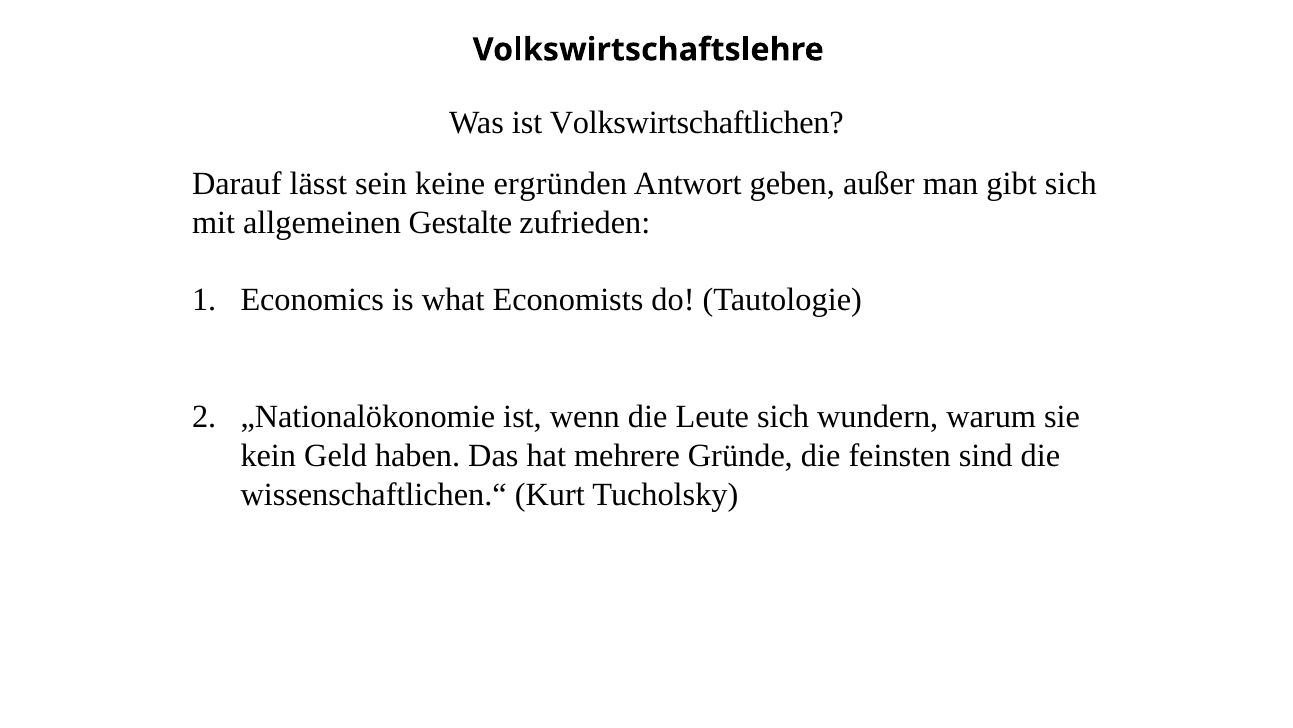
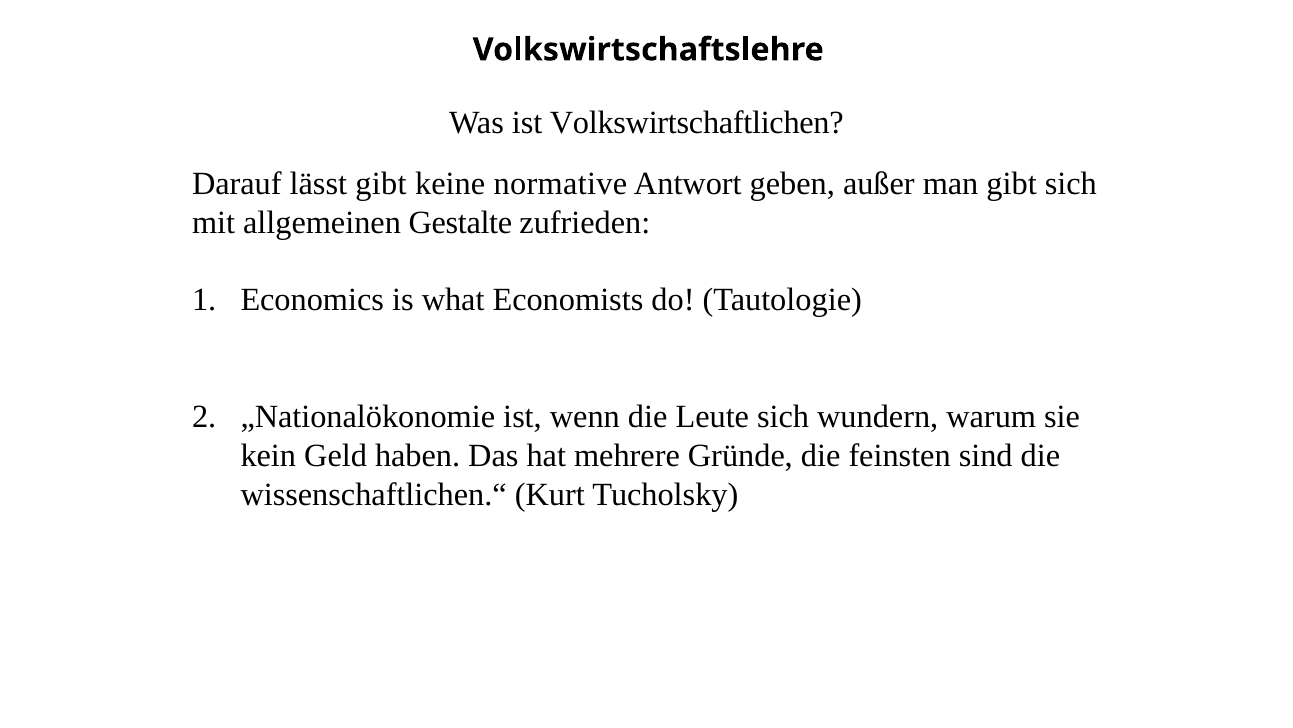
lässt sein: sein -> gibt (381, 184)
ergründen: ergründen -> normative (560, 184)
